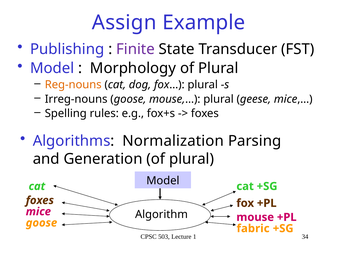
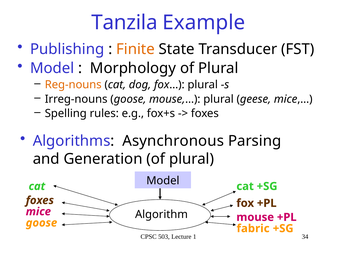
Assign: Assign -> Tanzila (124, 22)
Finite colour: purple -> orange (136, 49)
Normalization: Normalization -> Asynchronous (173, 141)
